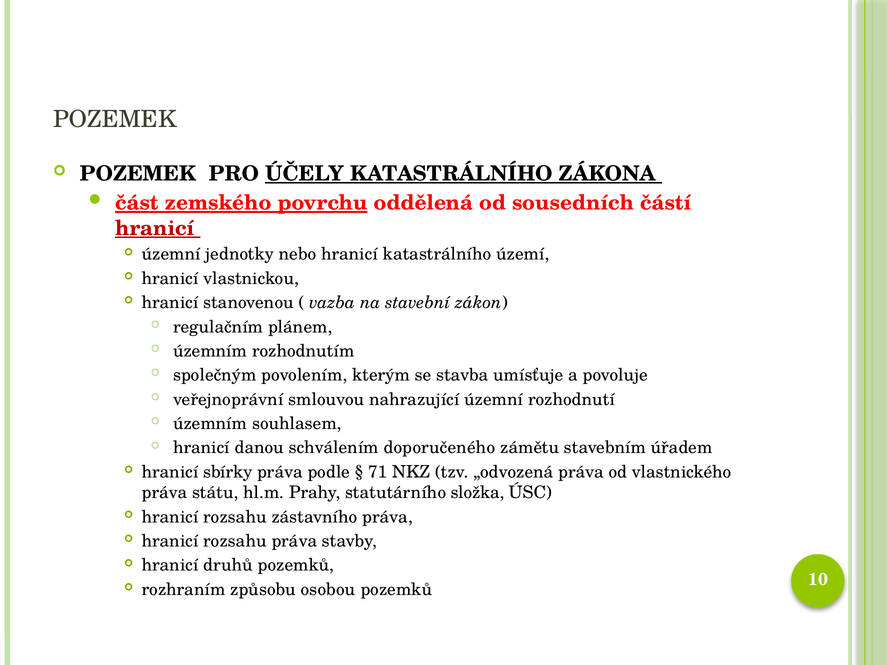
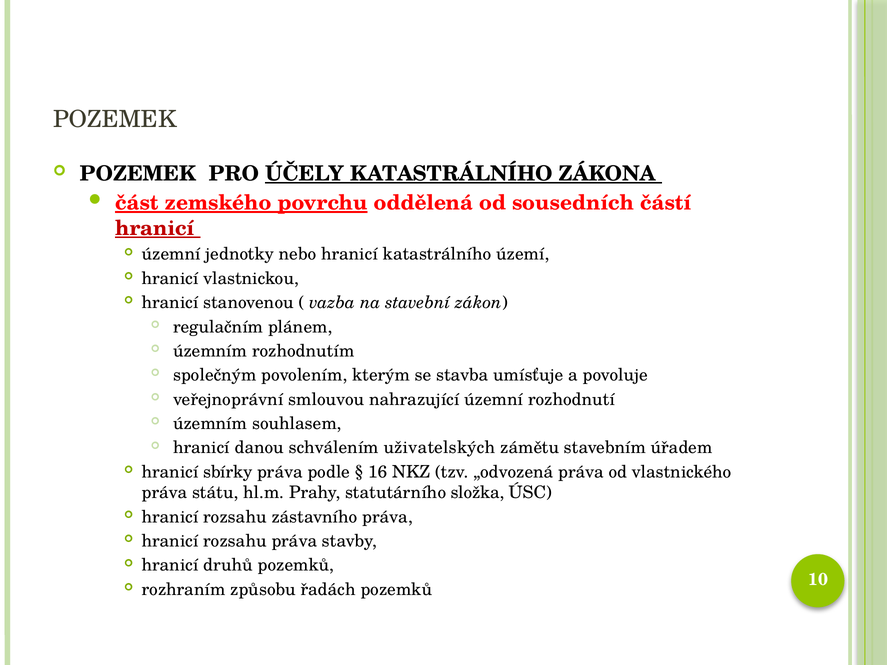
doporučeného: doporučeného -> uživatelských (439, 448)
71: 71 -> 16 (378, 472)
osobou: osobou -> řadách (328, 590)
